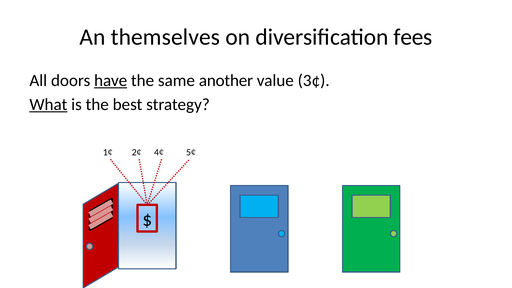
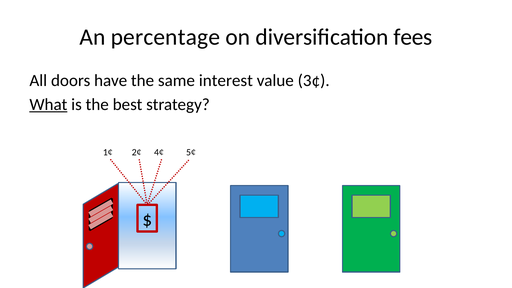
themselves: themselves -> percentage (165, 37)
have underline: present -> none (111, 81)
another: another -> interest (226, 81)
